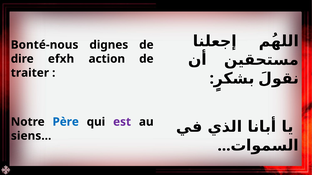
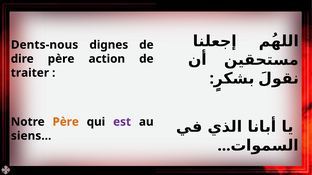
Bonté-nous: Bonté-nous -> Dents-nous (45, 45)
dire efxh: efxh -> père (61, 59)
Père colour: blue -> orange (66, 122)
